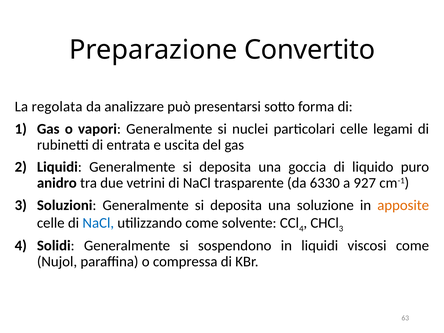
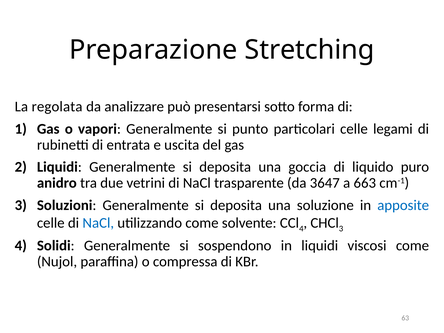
Convertito: Convertito -> Stretching (310, 50)
nuclei: nuclei -> punto (250, 129)
6330: 6330 -> 3647 (325, 183)
927: 927 -> 663 (365, 183)
apposite colour: orange -> blue (403, 205)
